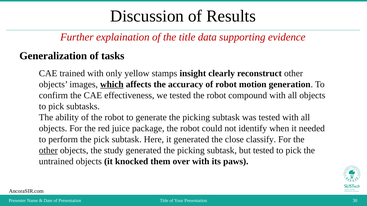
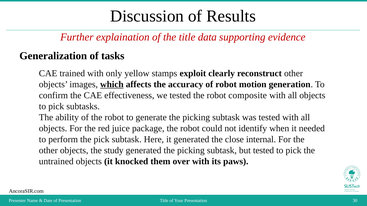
insight: insight -> exploit (193, 74)
compound: compound -> composite (248, 96)
classify: classify -> internal (261, 140)
other underline: present -> none (48, 151)
